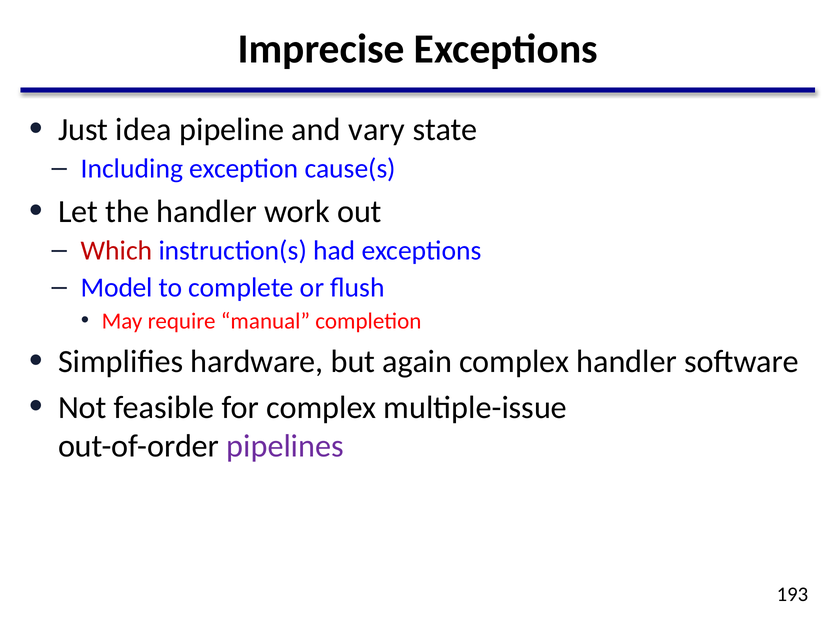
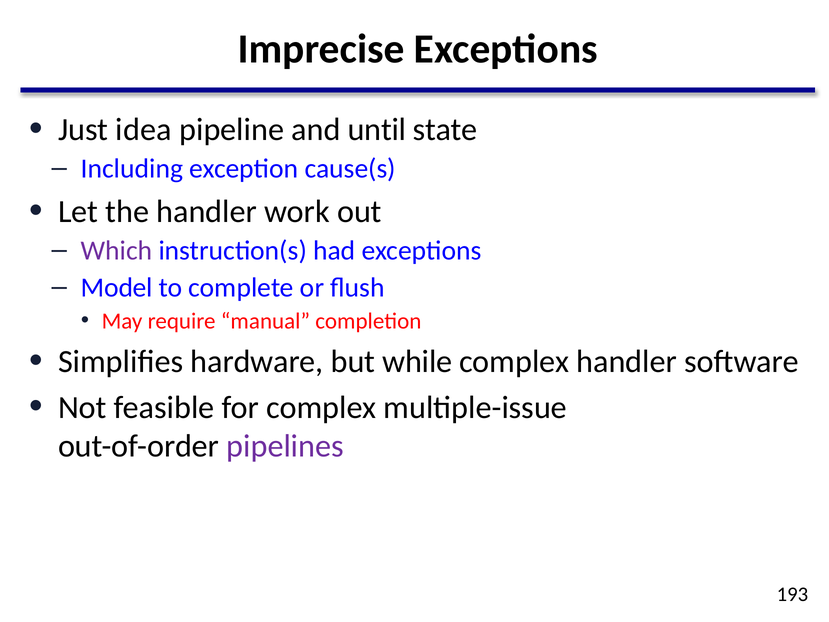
vary: vary -> until (377, 129)
Which colour: red -> purple (117, 251)
again: again -> while (417, 362)
